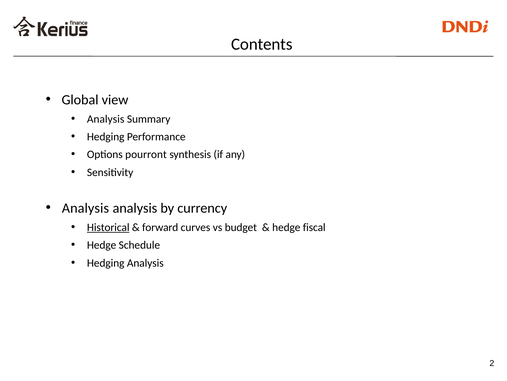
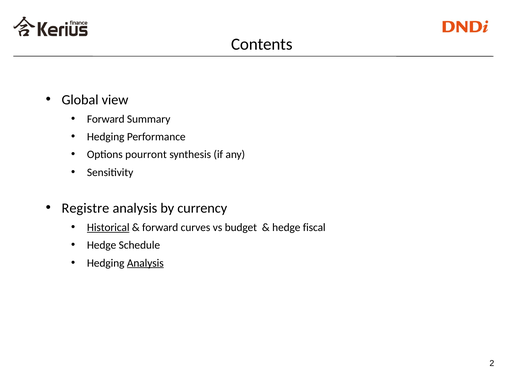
Analysis: Analysis -> Forward (106, 119)
Analysis: Analysis -> Registre (85, 208)
Analysis underline: none -> present (145, 262)
